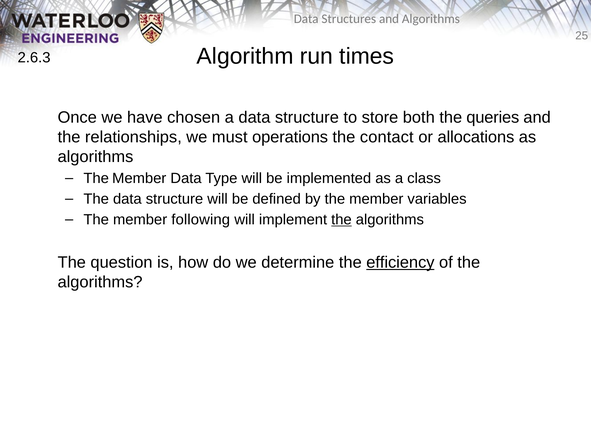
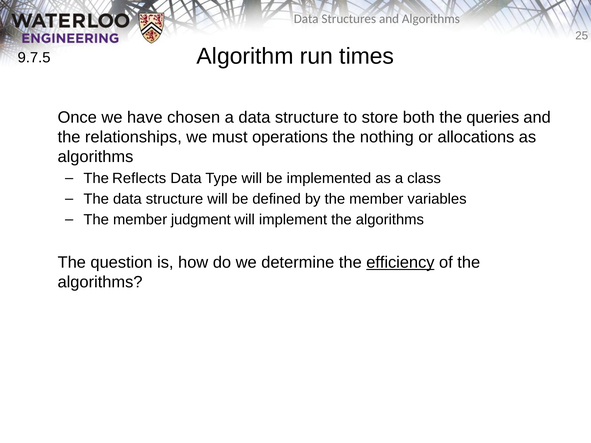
2.6.3: 2.6.3 -> 9.7.5 (34, 58)
contact: contact -> nothing (387, 137)
Member: Member -> Reflects (139, 178)
following: following -> judgment (201, 220)
the underline: present -> none (341, 220)
